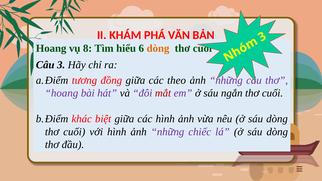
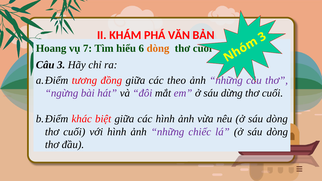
8: 8 -> 7 (87, 48)
hoang: hoang -> ngừng (62, 93)
mắt colour: red -> black (163, 93)
ngắn: ngắn -> dừng (232, 93)
